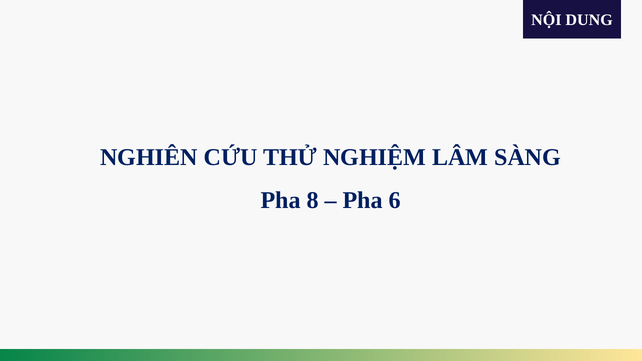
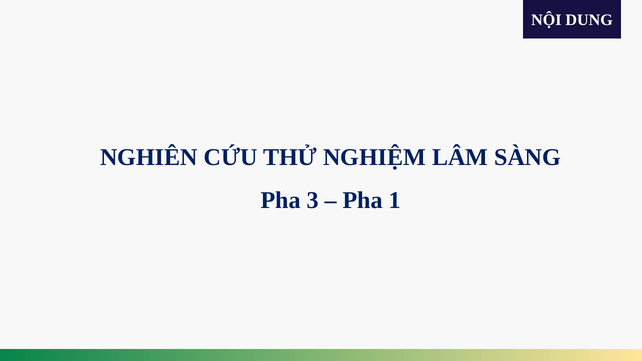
8: 8 -> 3 (313, 201)
6: 6 -> 1 (395, 201)
